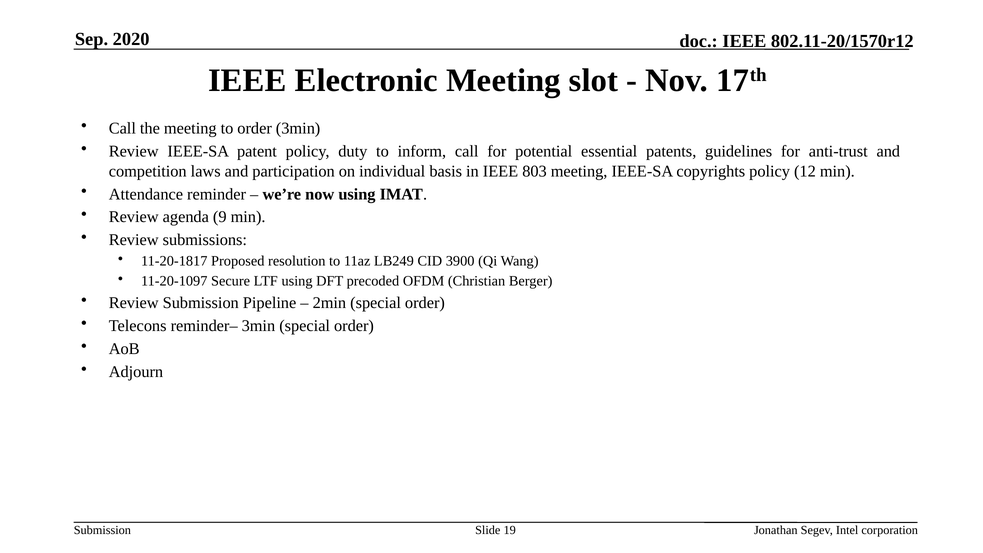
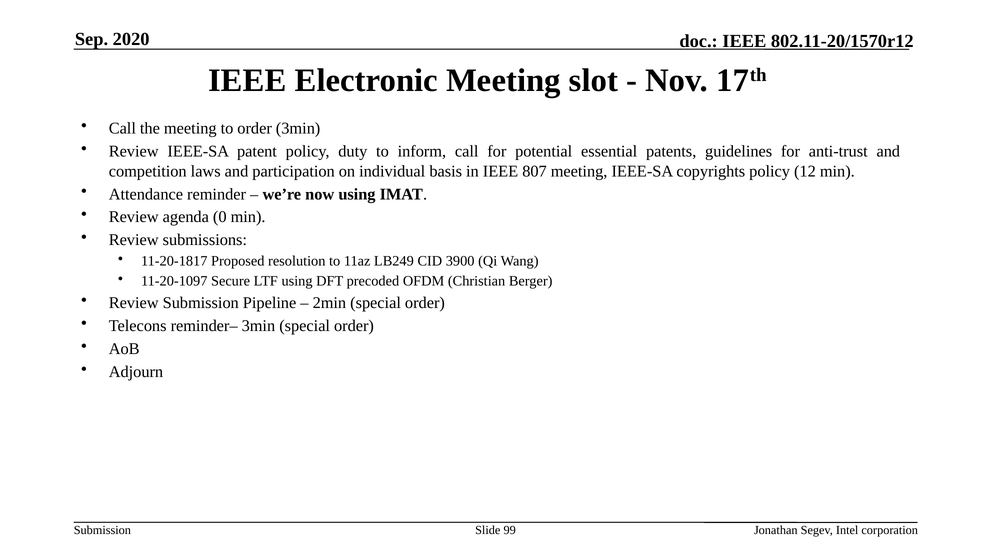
803: 803 -> 807 (535, 171)
9: 9 -> 0 (220, 217)
19: 19 -> 99 (510, 530)
